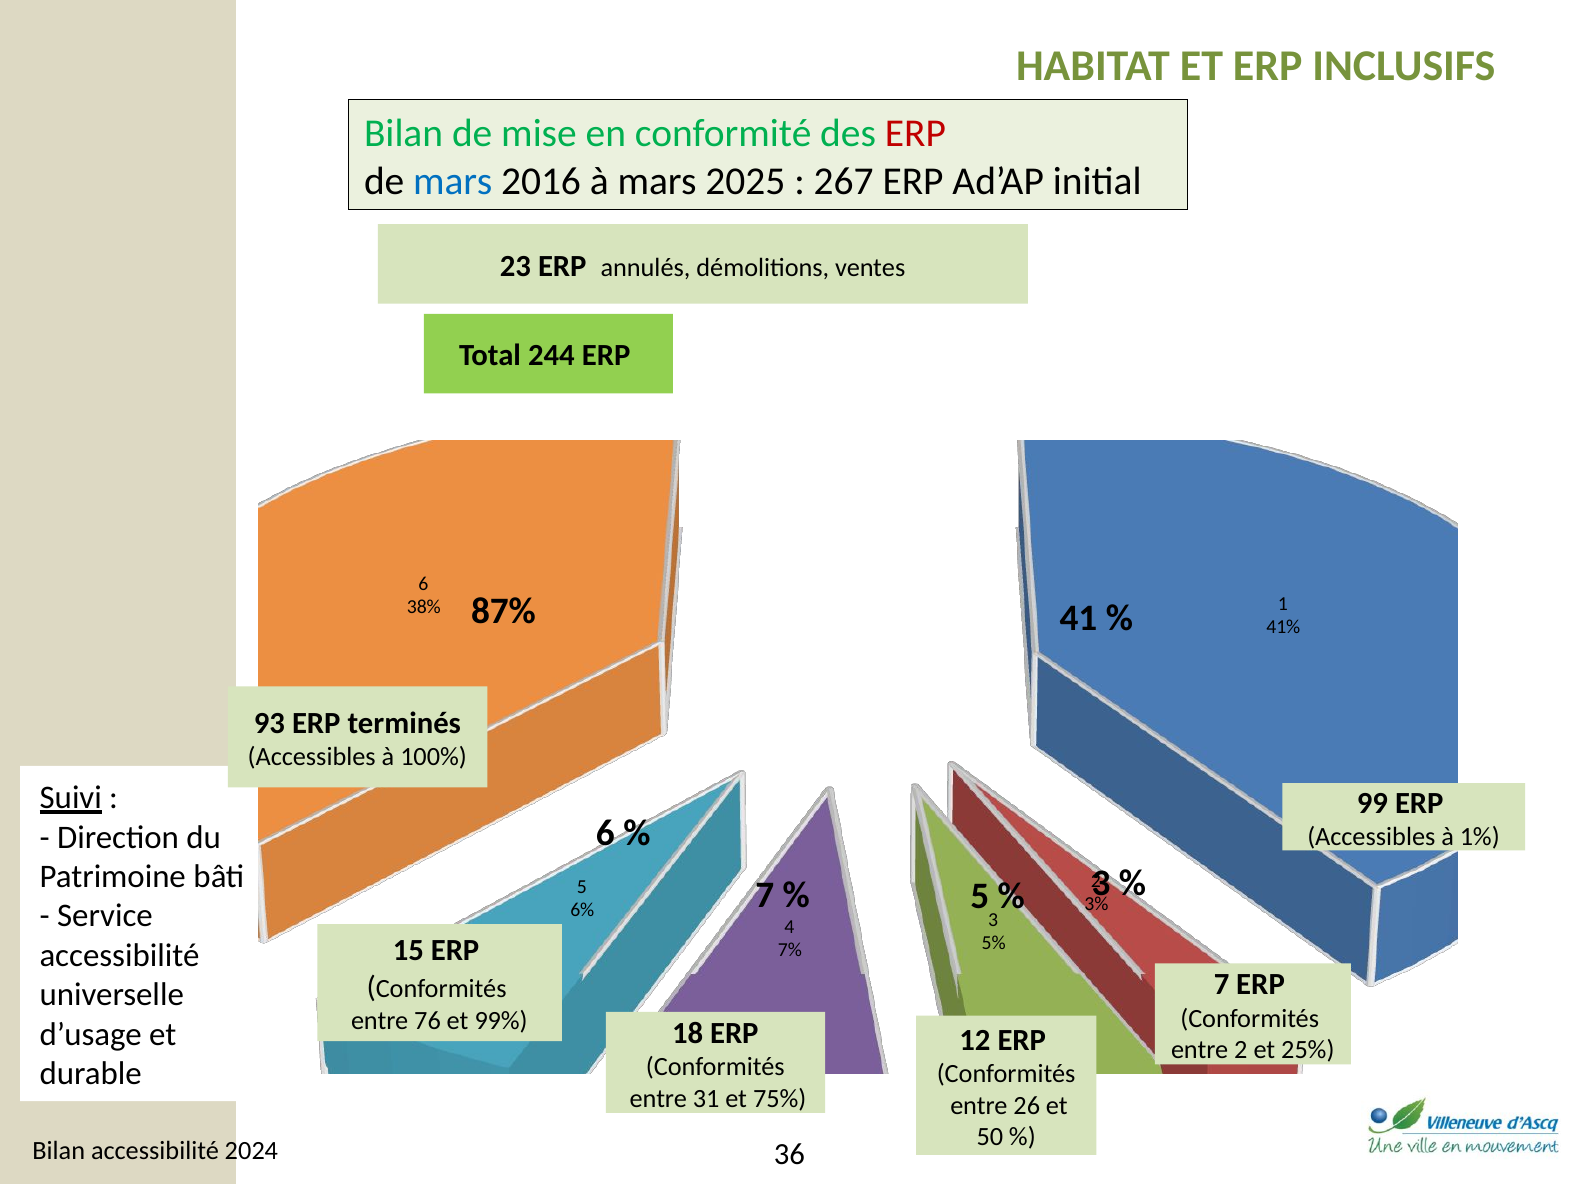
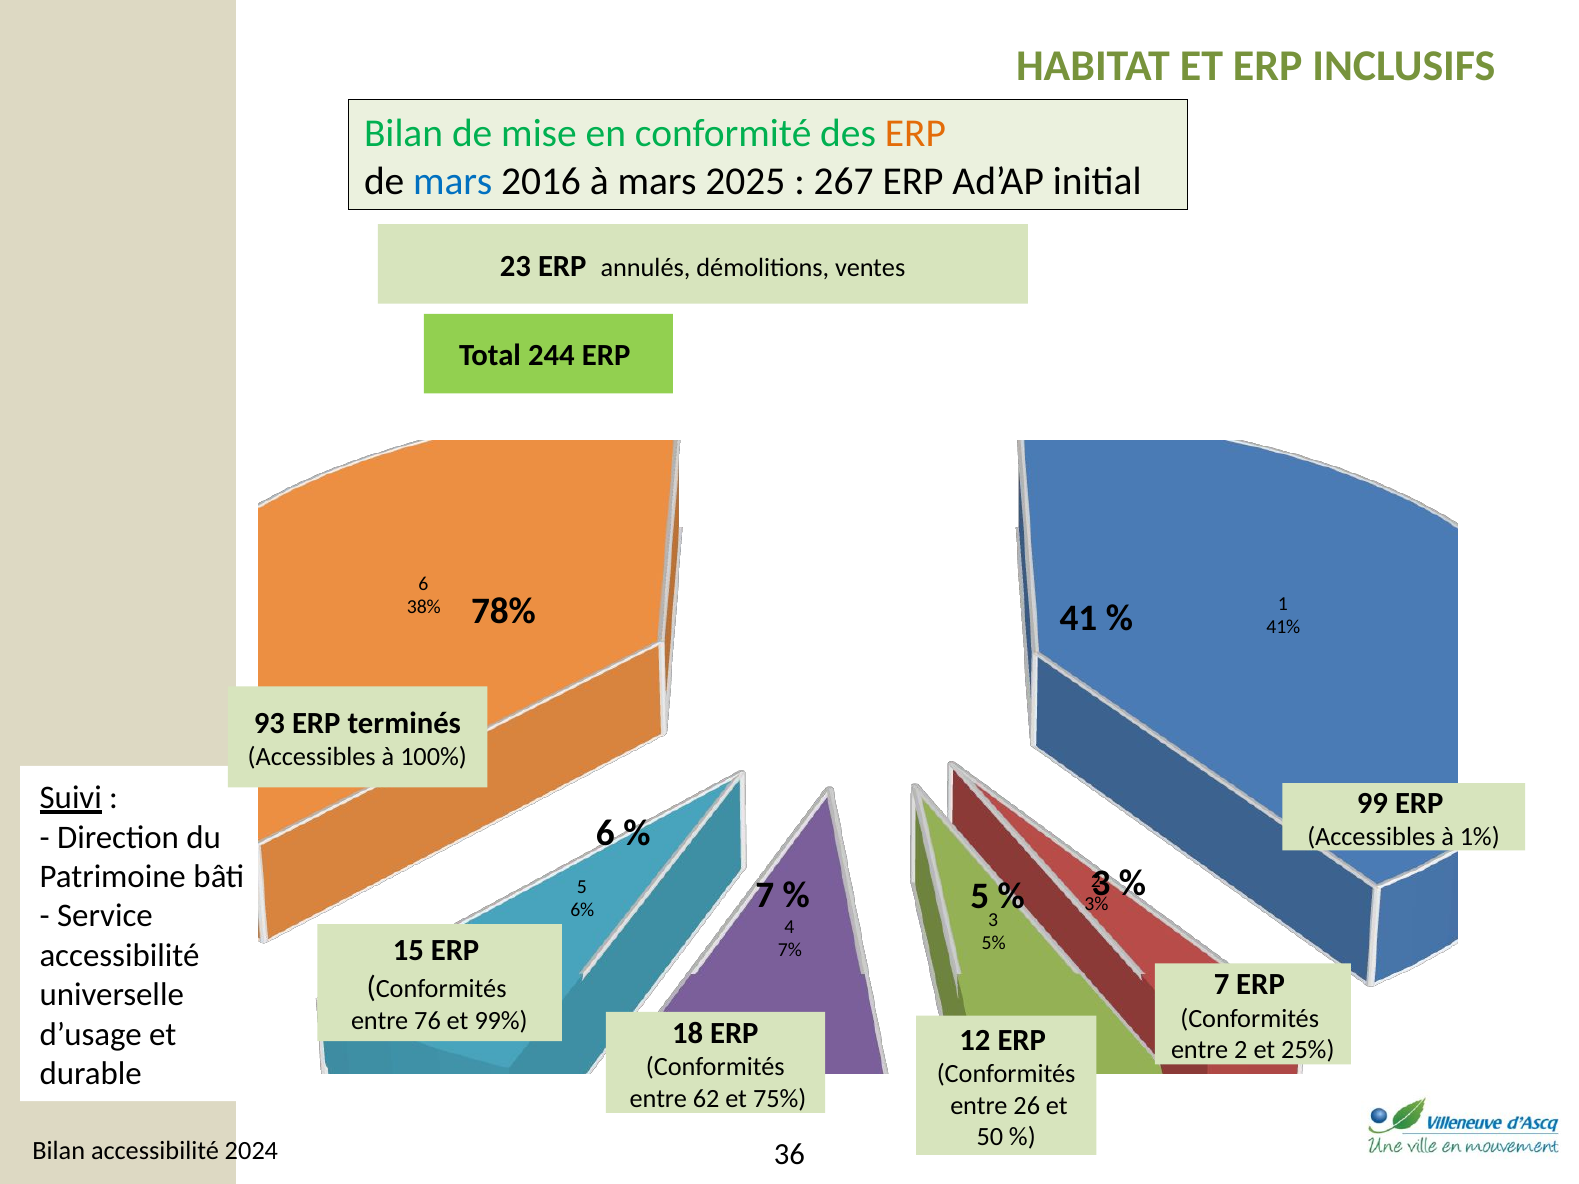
ERP colour: red -> orange (915, 134)
87%: 87% -> 78% (503, 612)
31: 31 -> 62 (706, 1099)
